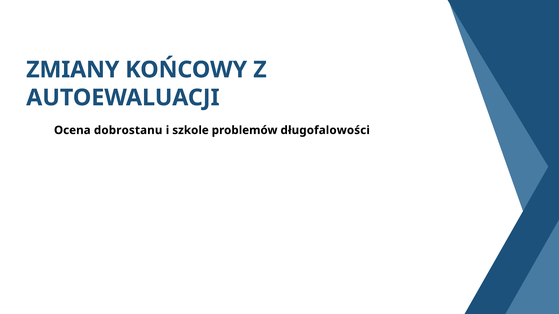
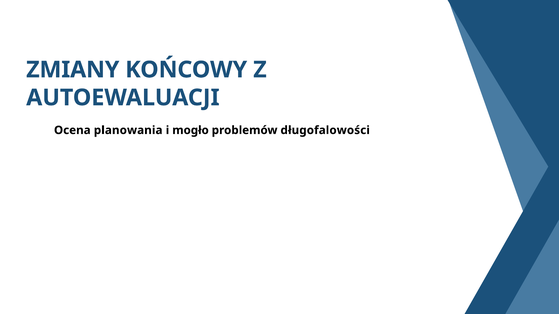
dobrostanu: dobrostanu -> planowania (128, 130)
szkole: szkole -> mogło (191, 130)
